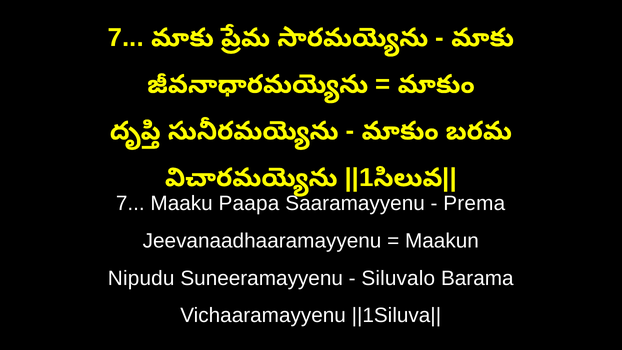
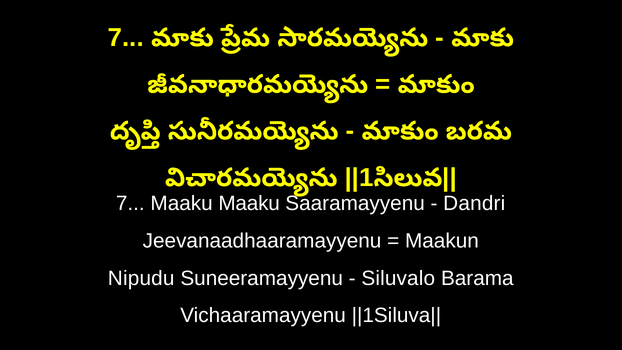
Maaku Paapa: Paapa -> Maaku (249, 204)
Prema: Prema -> Dandri (474, 204)
